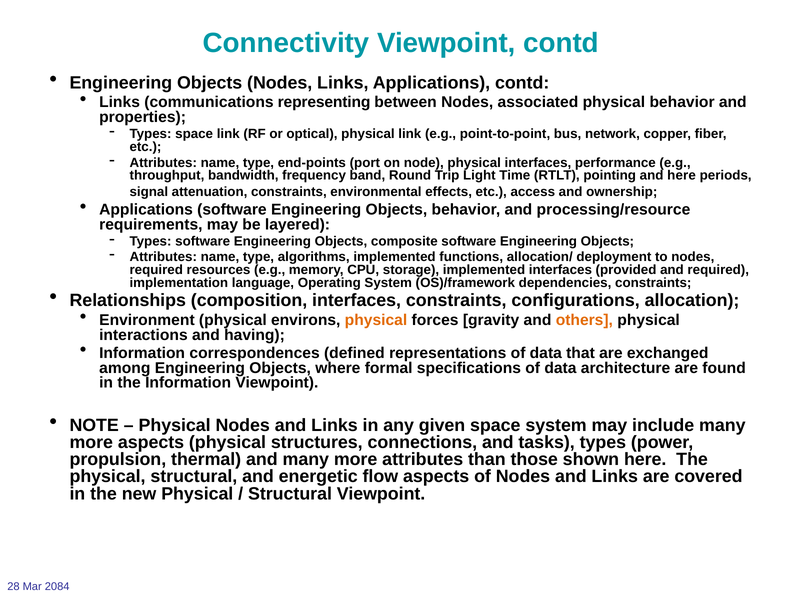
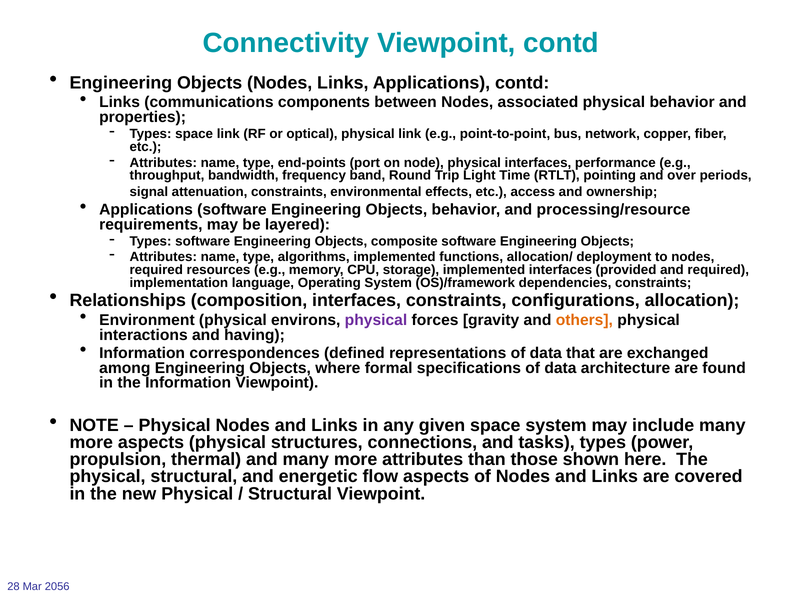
representing: representing -> components (324, 102)
and here: here -> over (682, 176)
physical colour: orange -> purple (376, 320)
2084: 2084 -> 2056 (57, 587)
